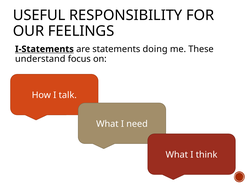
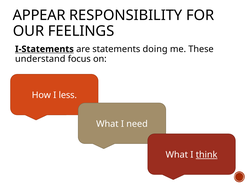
USEFUL: USEFUL -> APPEAR (39, 15)
talk: talk -> less (68, 95)
think underline: none -> present (207, 155)
